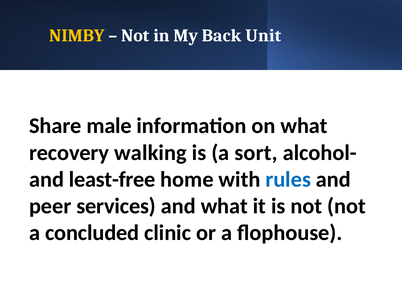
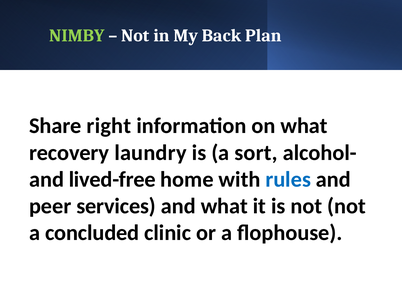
NIMBY colour: yellow -> light green (77, 36)
Unit: Unit -> Plan (263, 36)
male: male -> right (109, 126)
walking: walking -> laundry (150, 153)
least-free: least-free -> lived-free (112, 180)
